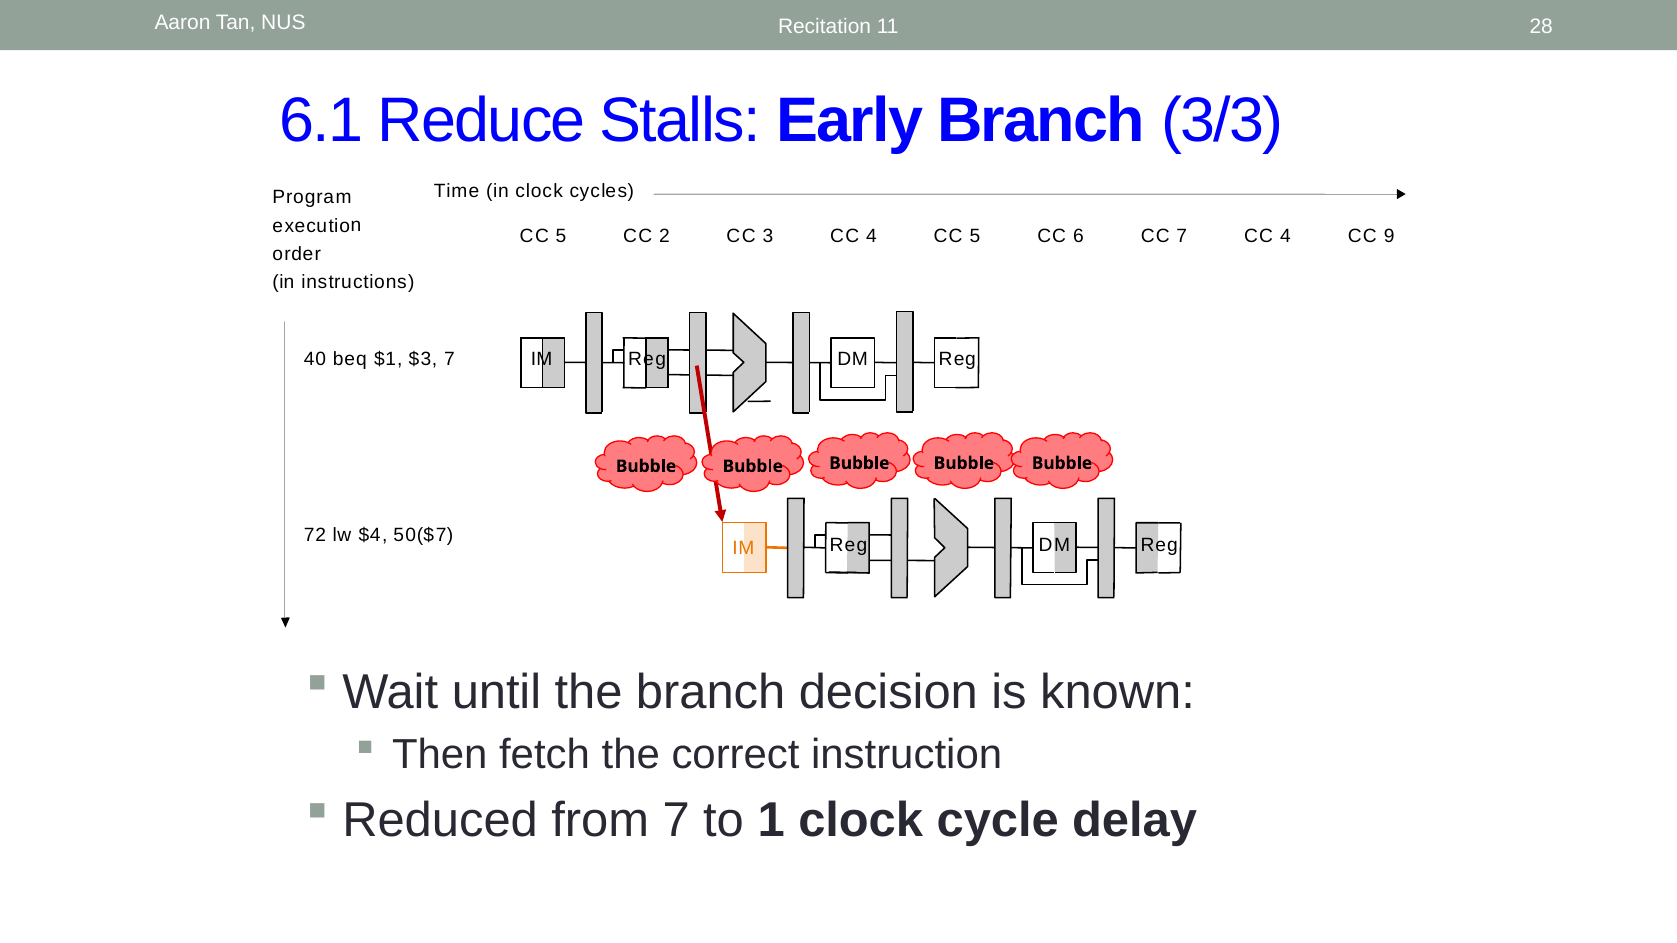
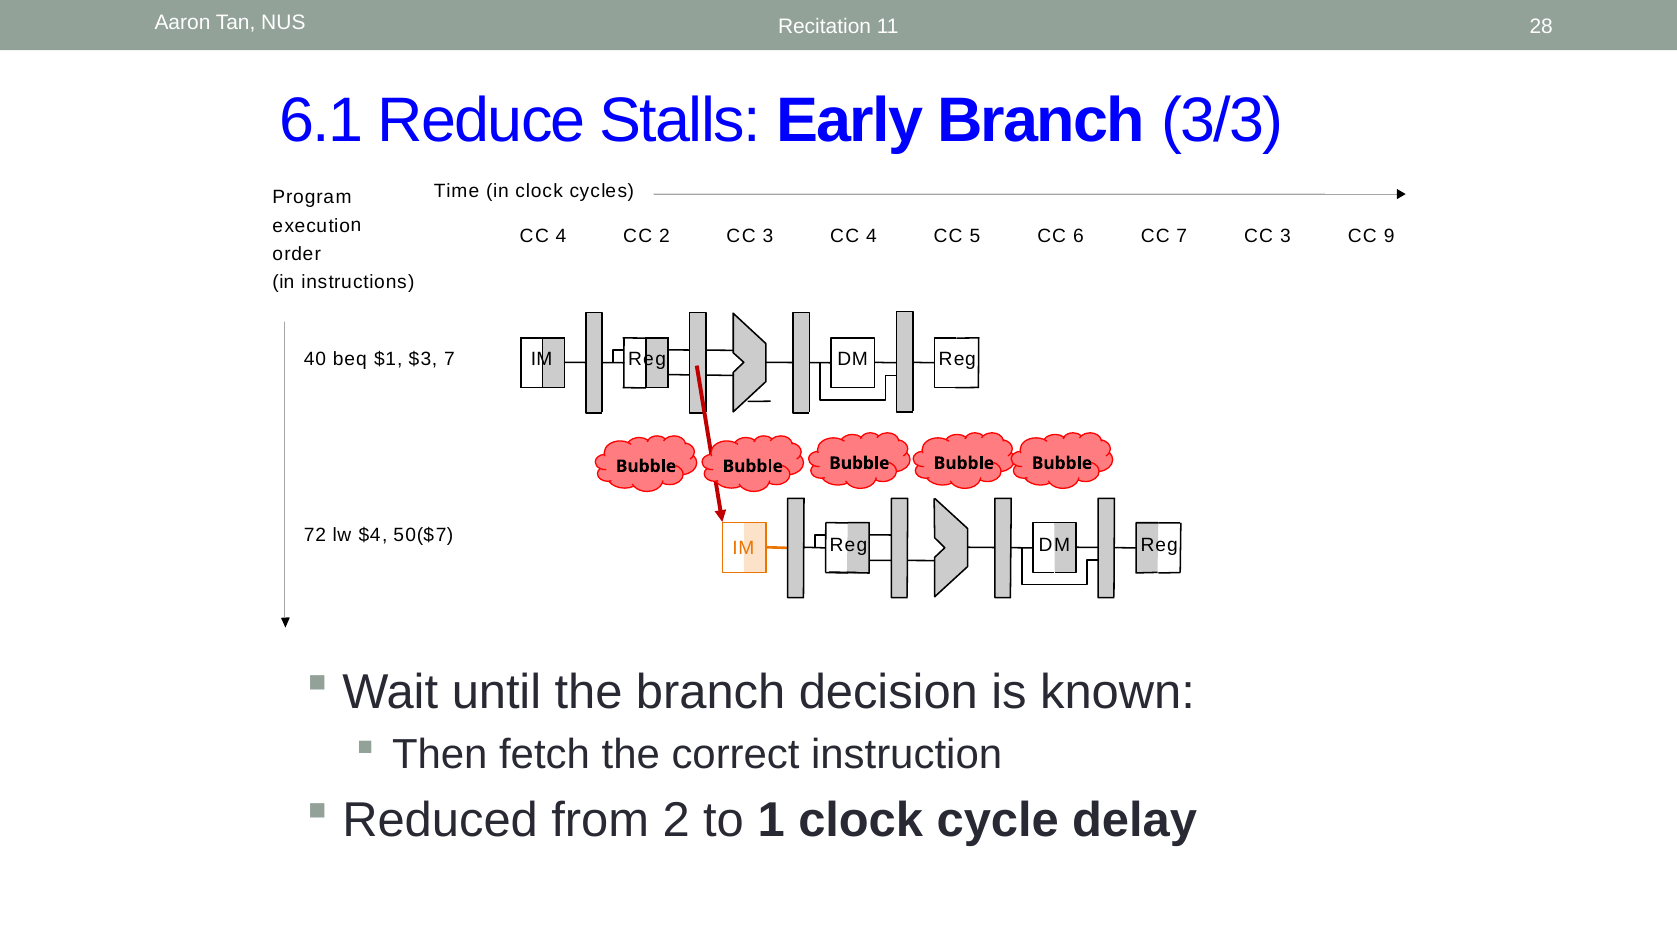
5: 5 -> 4 (561, 236)
4: 4 -> 3 (1286, 236)
from 7: 7 -> 2 (676, 821)
